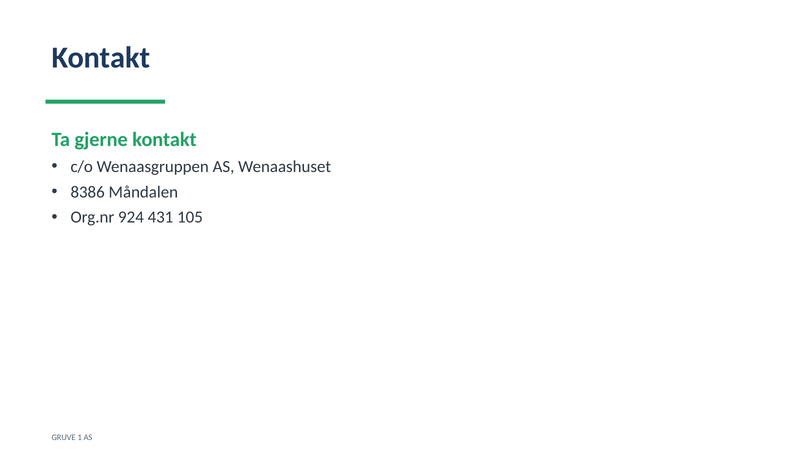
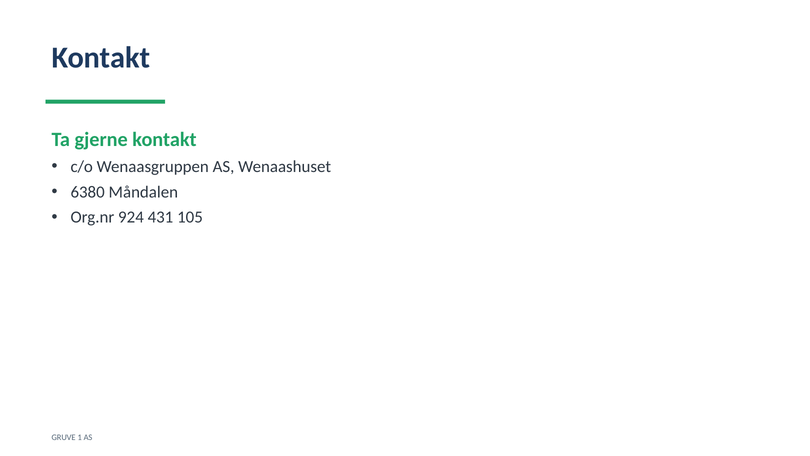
8386: 8386 -> 6380 (88, 192)
